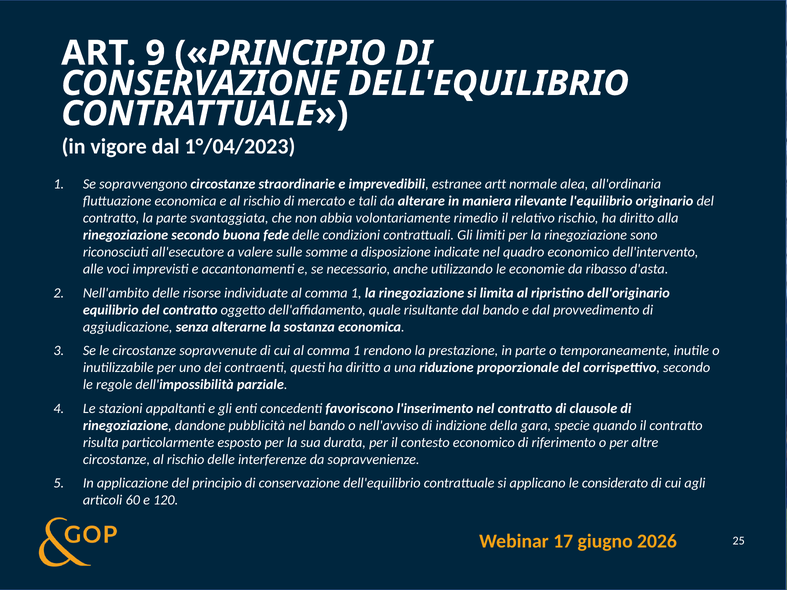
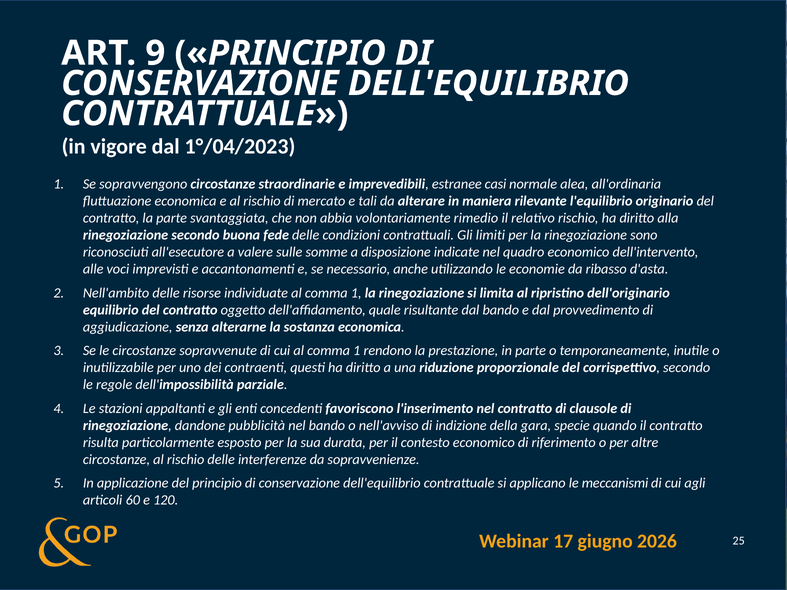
artt: artt -> casi (496, 184)
considerato: considerato -> meccanismi (615, 483)
